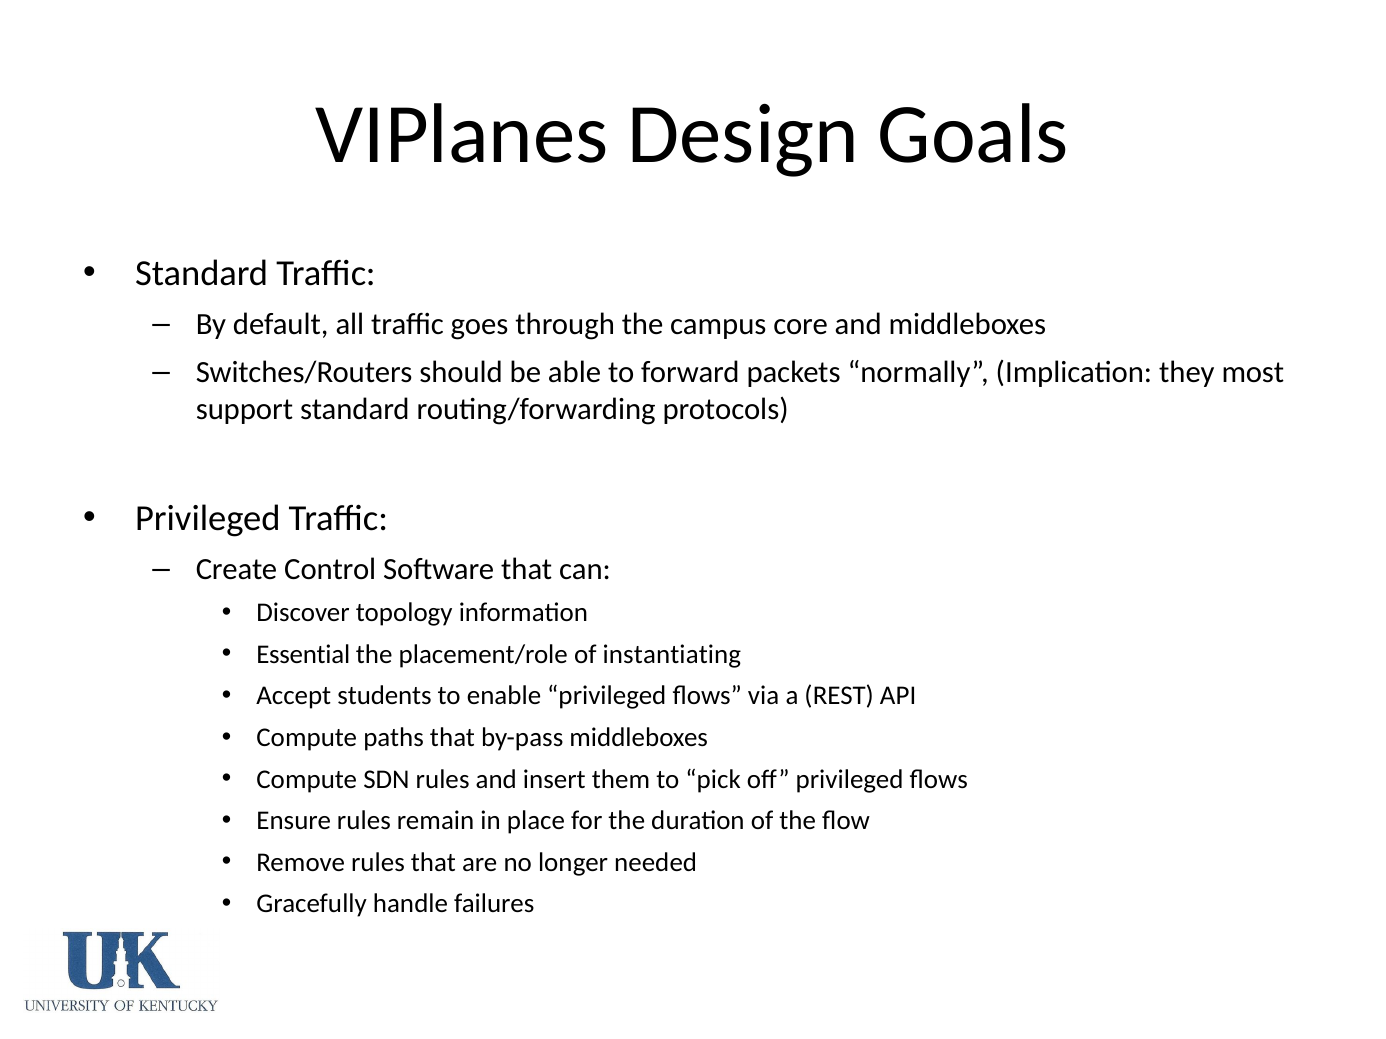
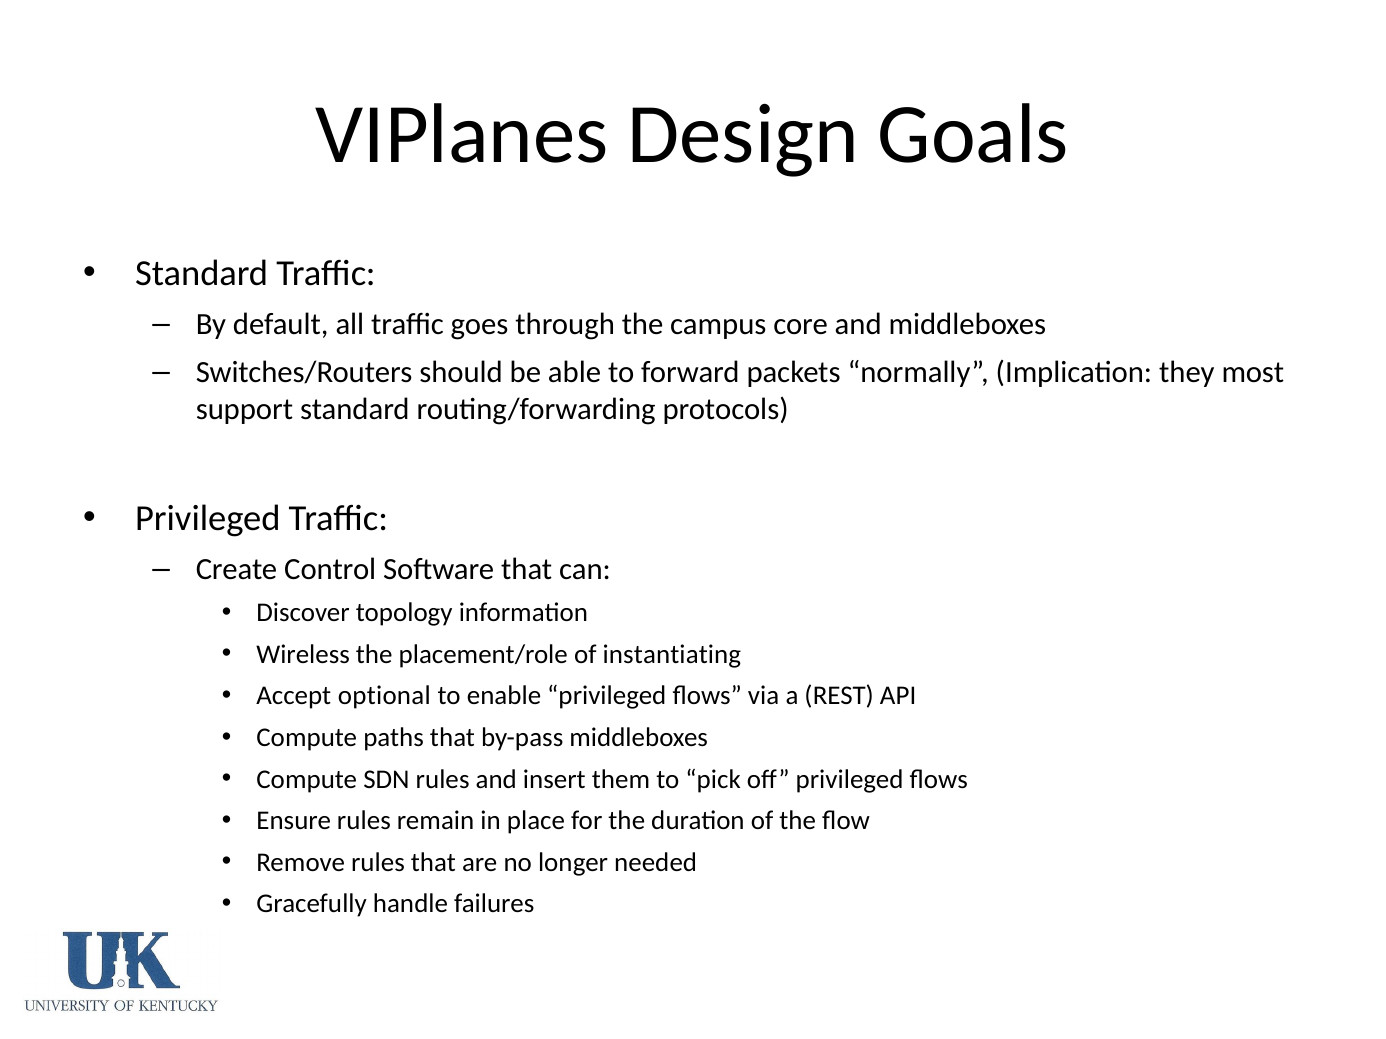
Essential: Essential -> Wireless (303, 655)
students: students -> optional (384, 696)
